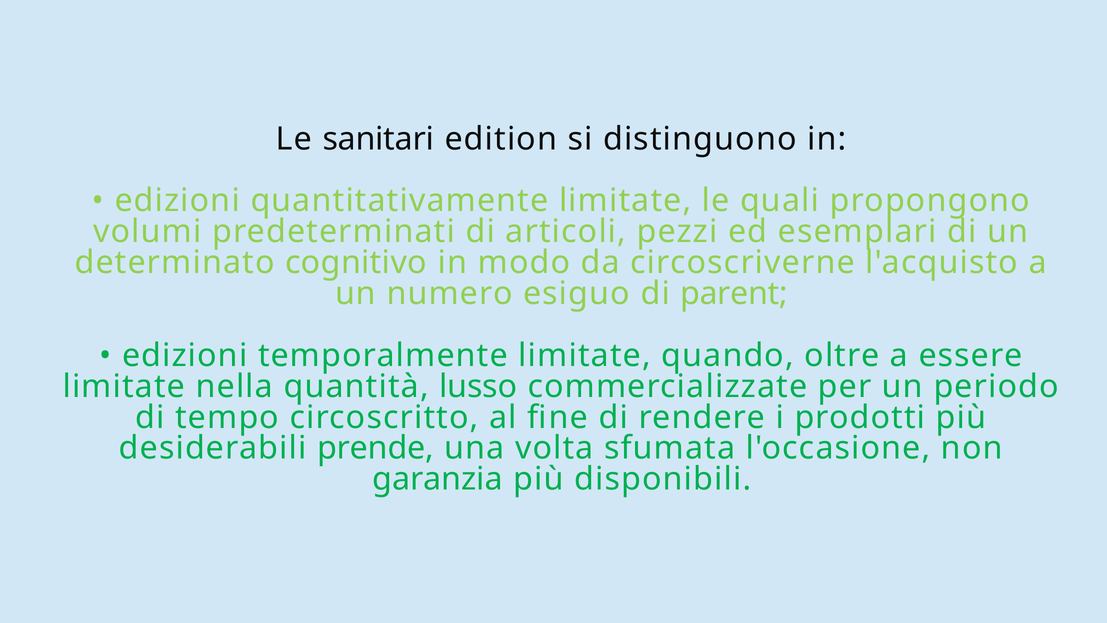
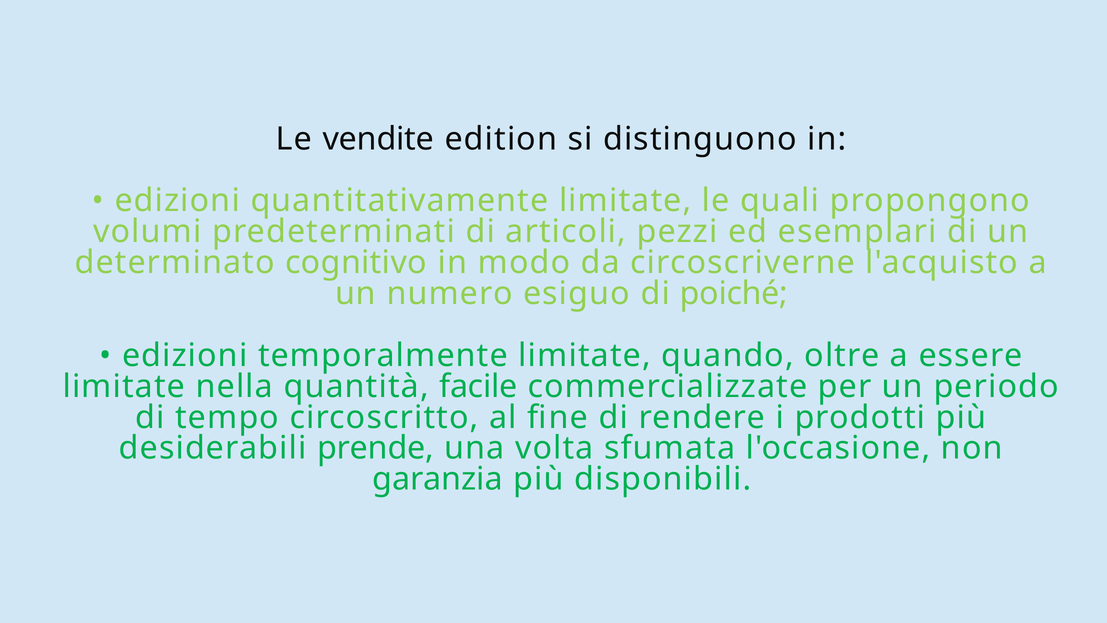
sanitari: sanitari -> vendite (378, 139)
parent: parent -> poiché (734, 293)
lusso: lusso -> facile (478, 386)
